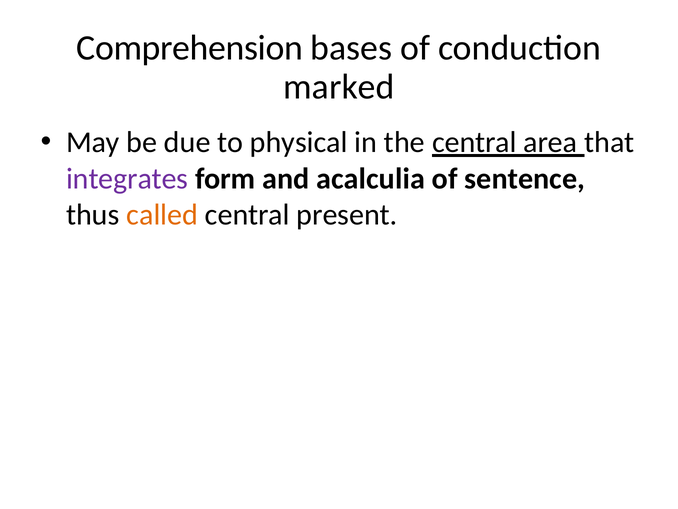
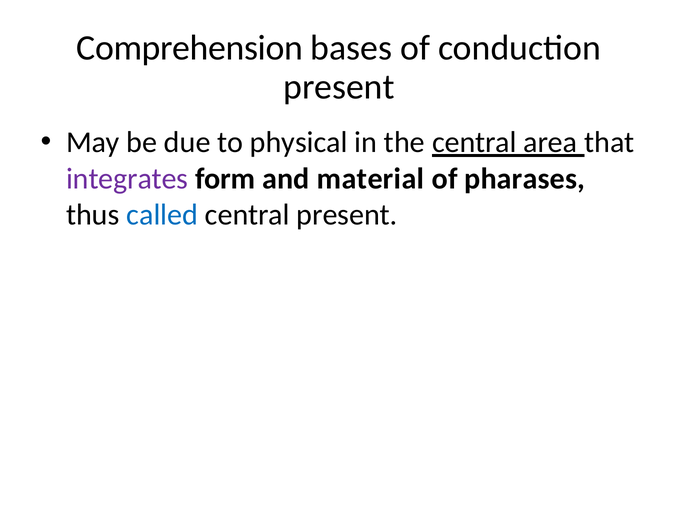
marked: marked -> present (339, 87)
acalculia: acalculia -> material (371, 178)
sentence: sentence -> pharases (525, 178)
called colour: orange -> blue (162, 215)
